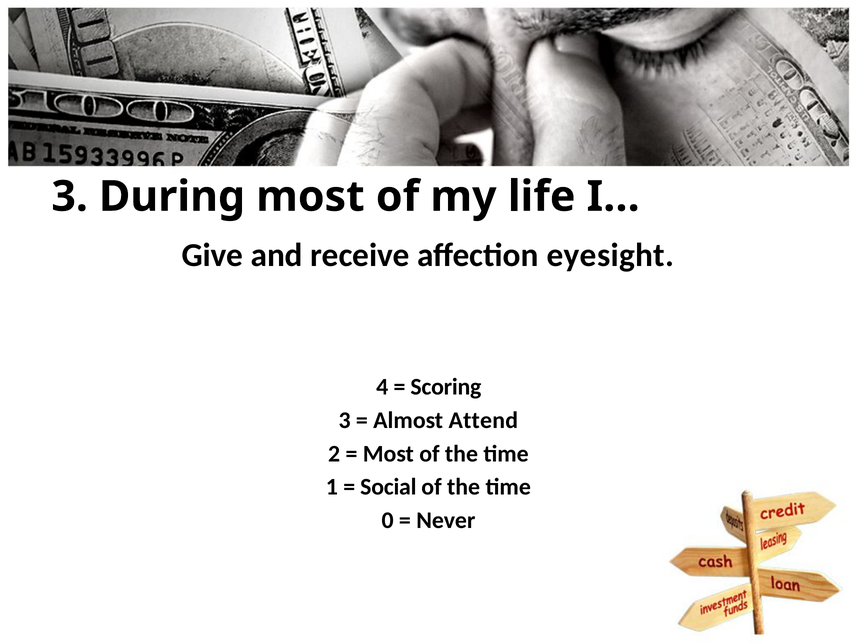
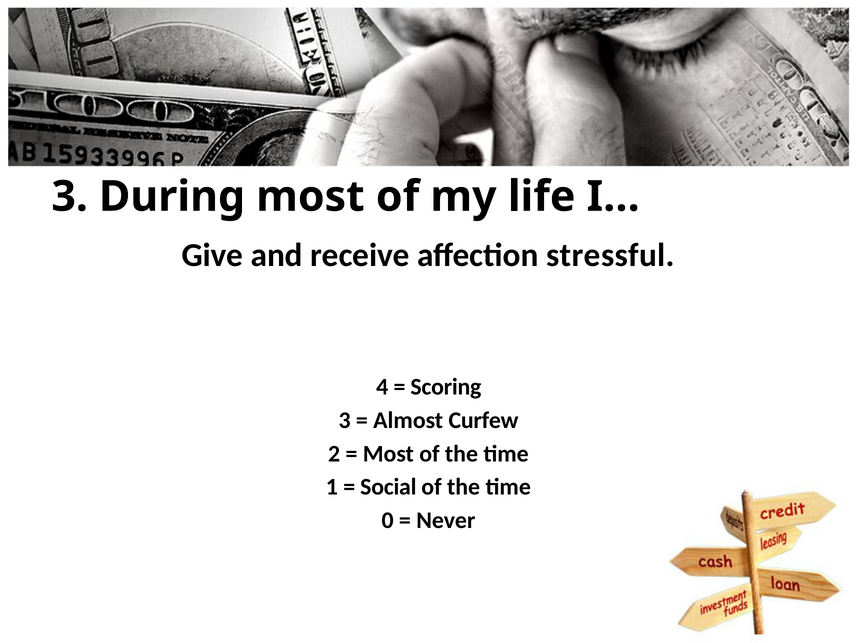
eyesight: eyesight -> stressful (610, 255)
Attend: Attend -> Curfew (484, 420)
